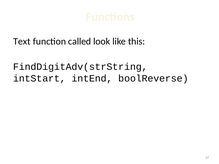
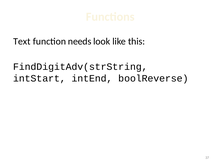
called: called -> needs (80, 41)
